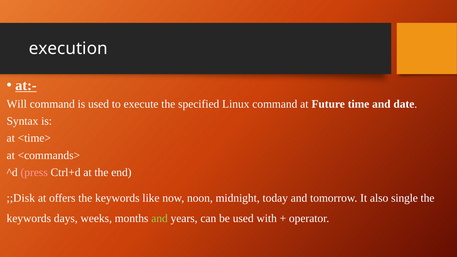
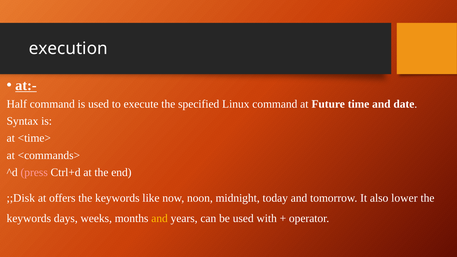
Will: Will -> Half (17, 104)
single: single -> lower (404, 198)
and colour: light green -> yellow (160, 219)
